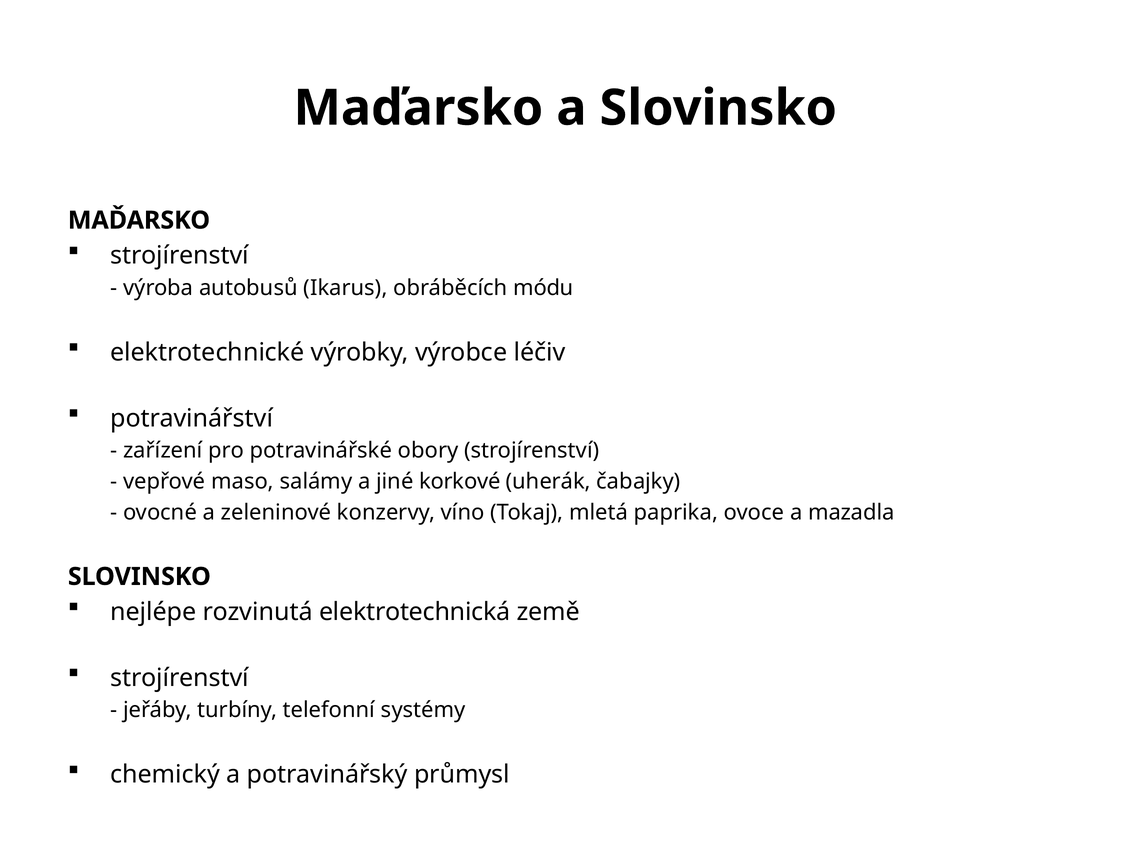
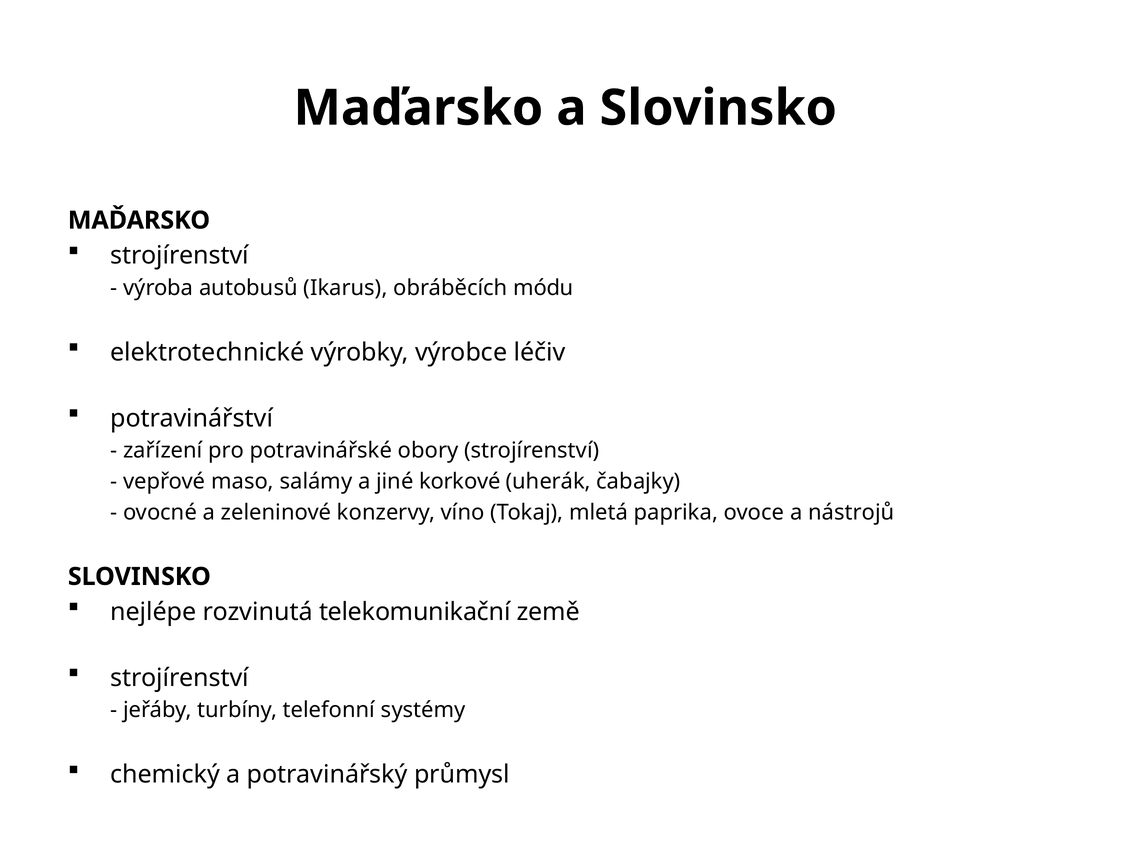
mazadla: mazadla -> nástrojů (851, 512)
elektrotechnická: elektrotechnická -> telekomunikační (415, 612)
